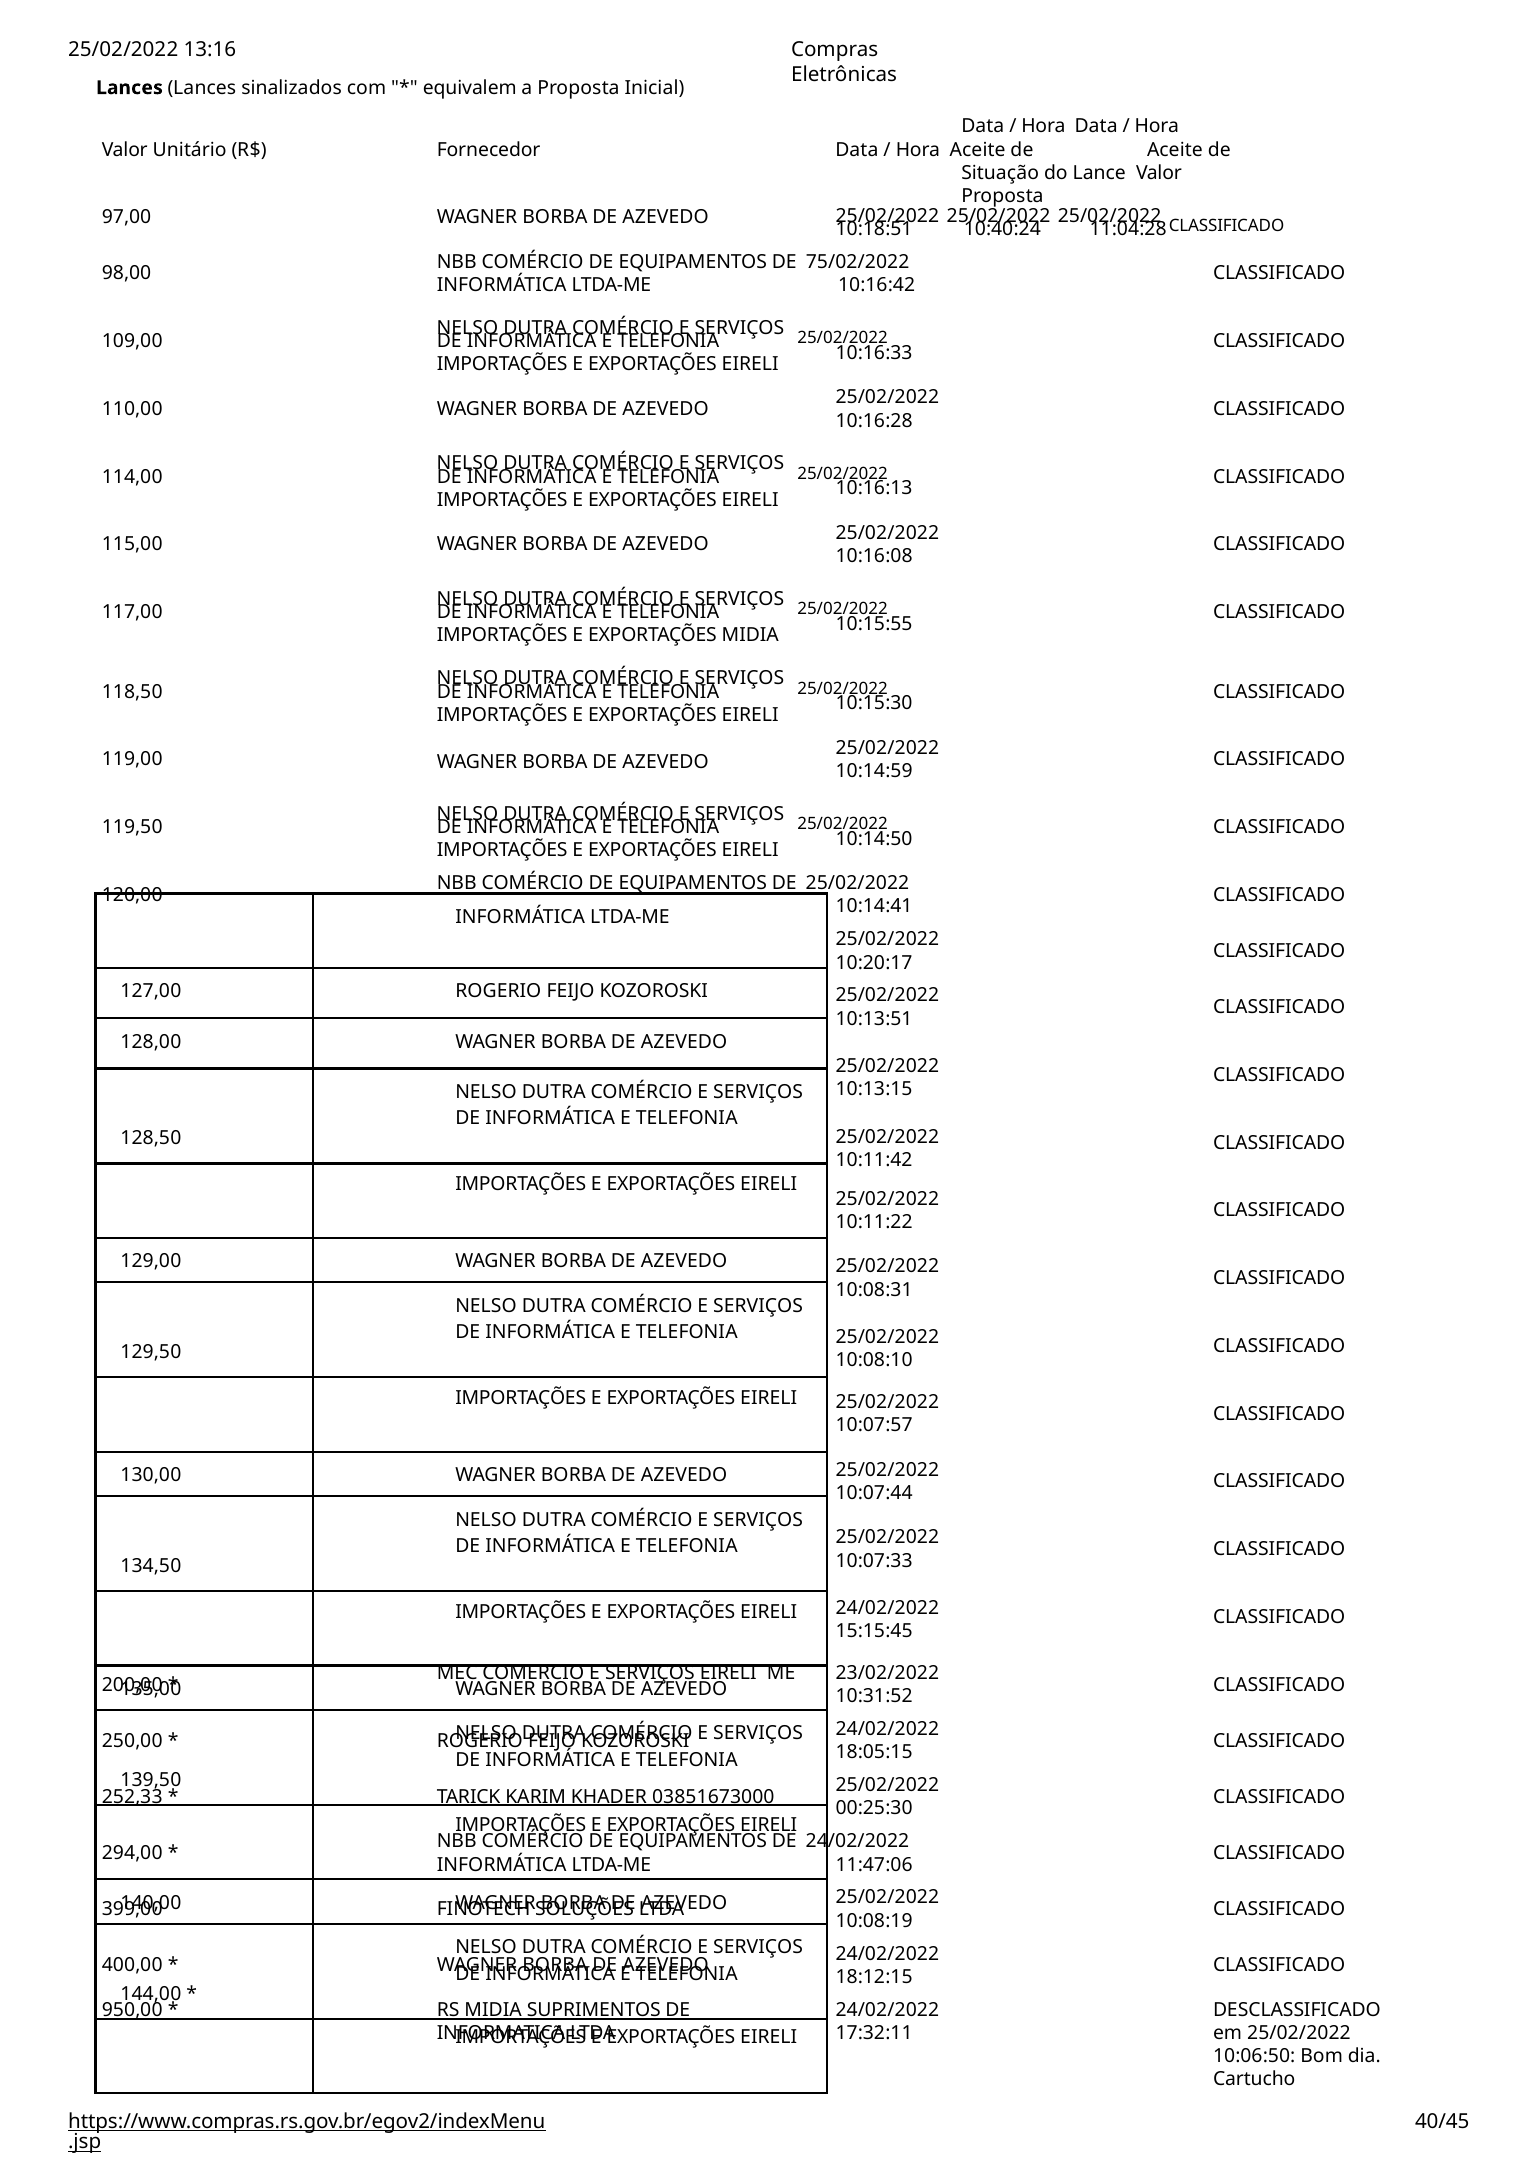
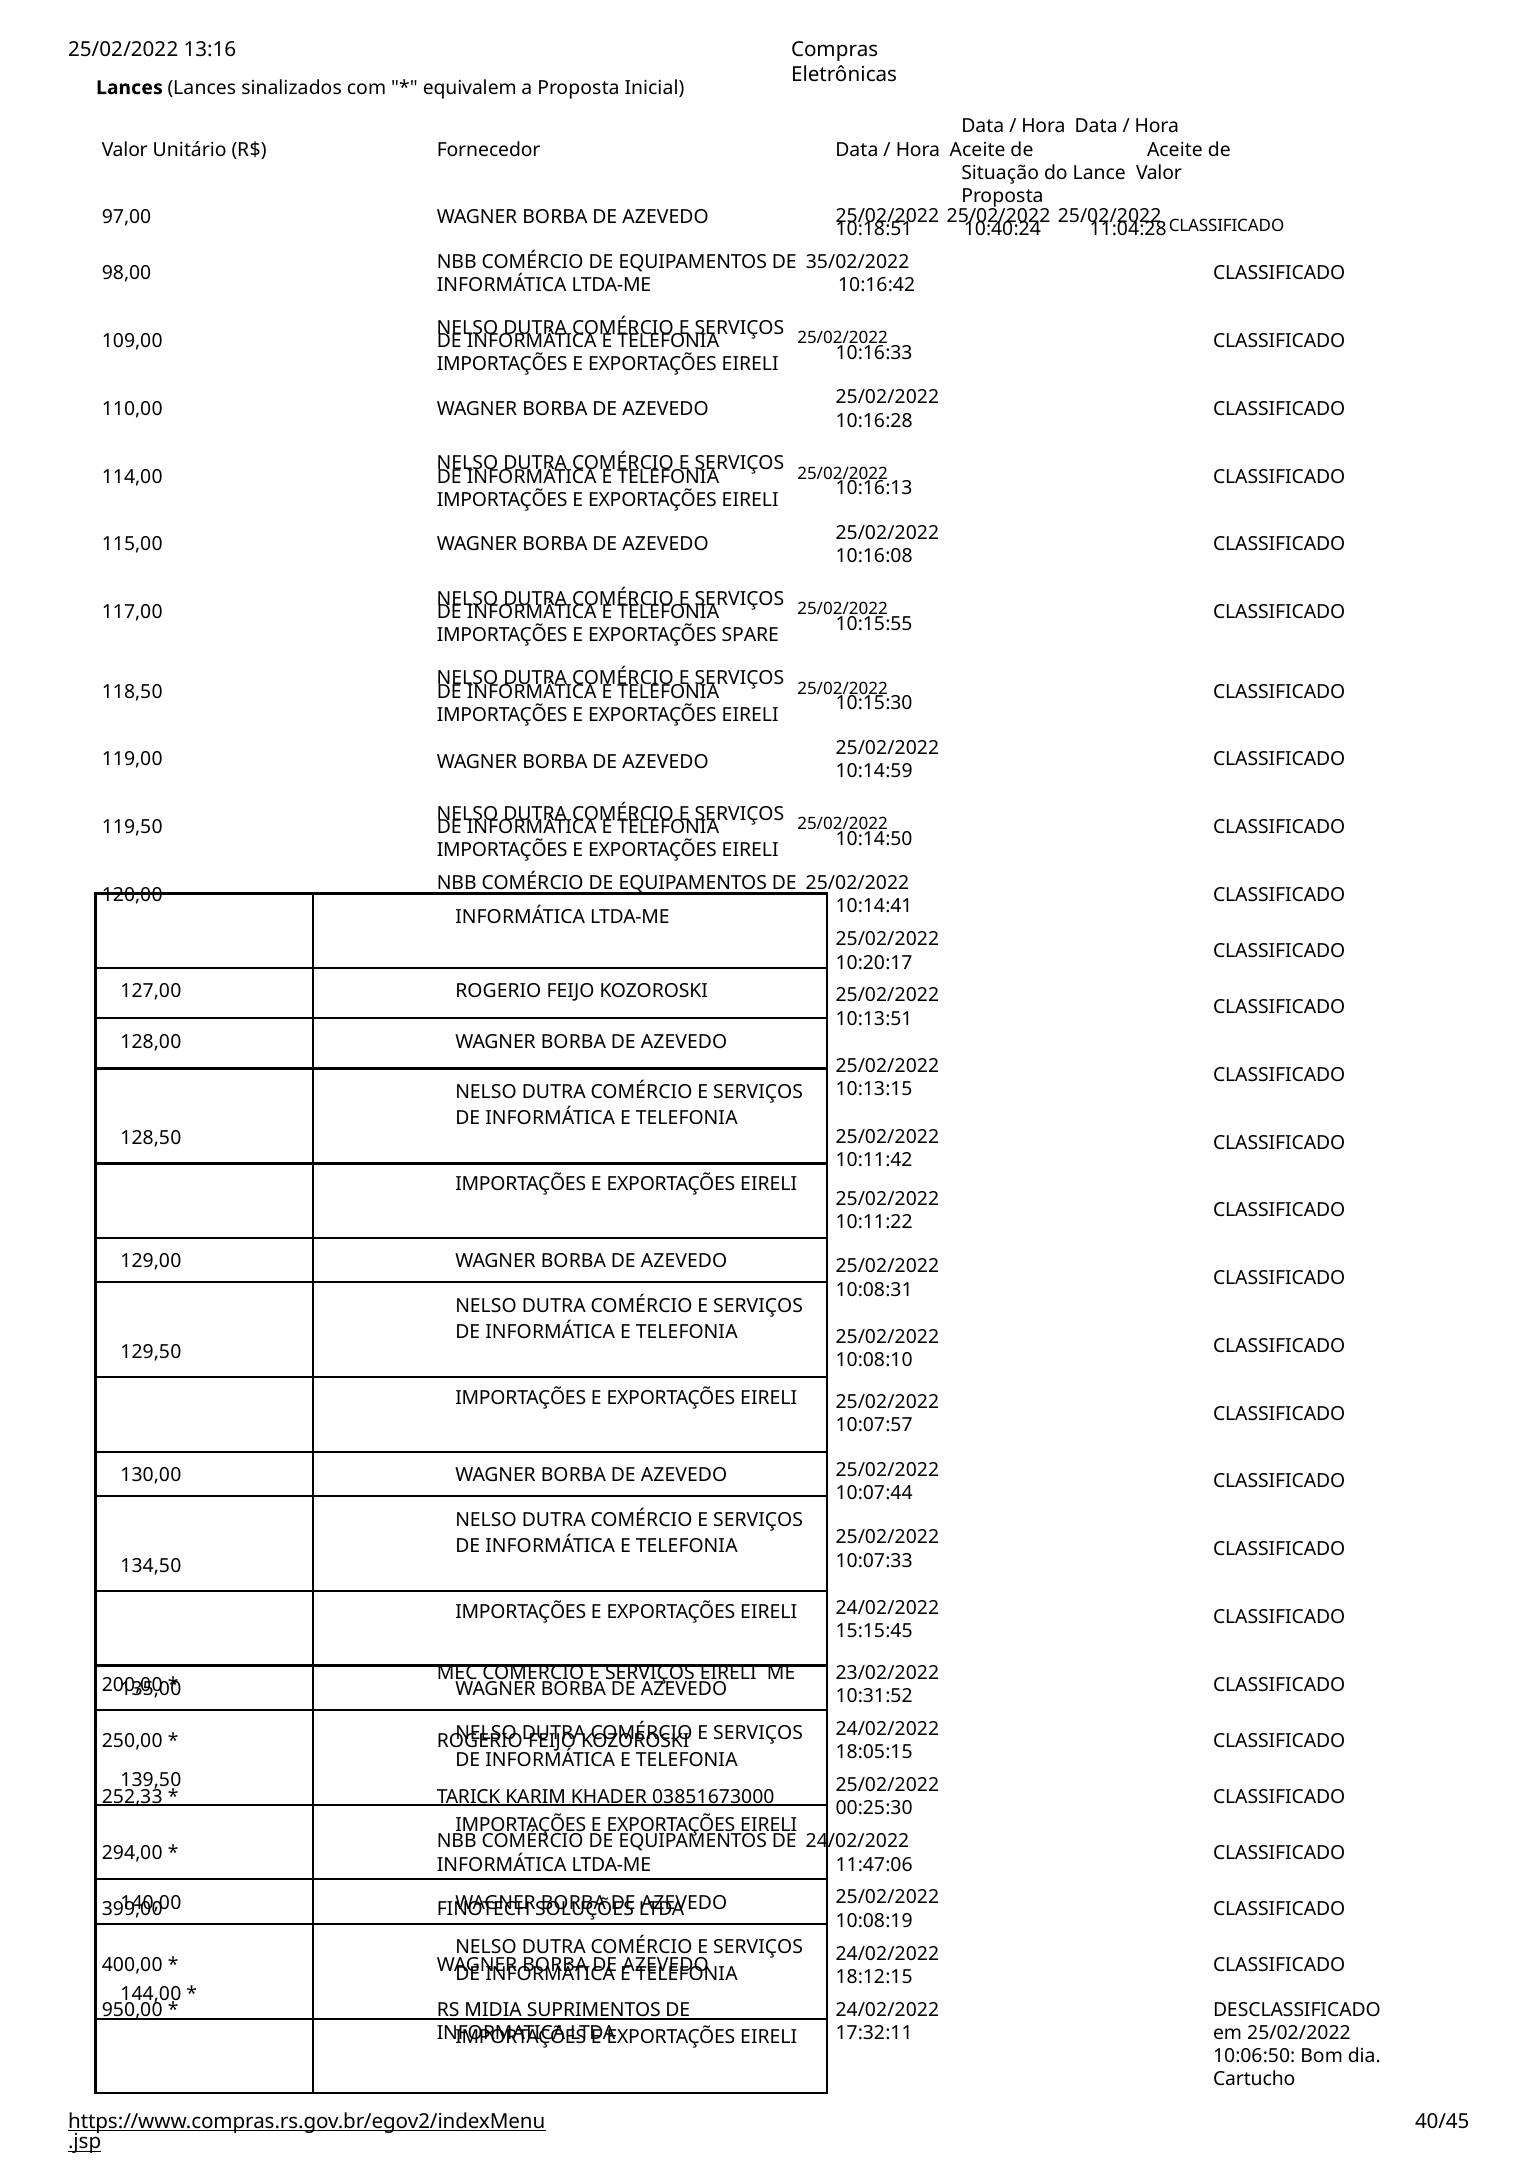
75/02/2022: 75/02/2022 -> 35/02/2022 (858, 262)
EXPORTAÇÕES MIDIA: MIDIA -> SPARE (750, 636)
